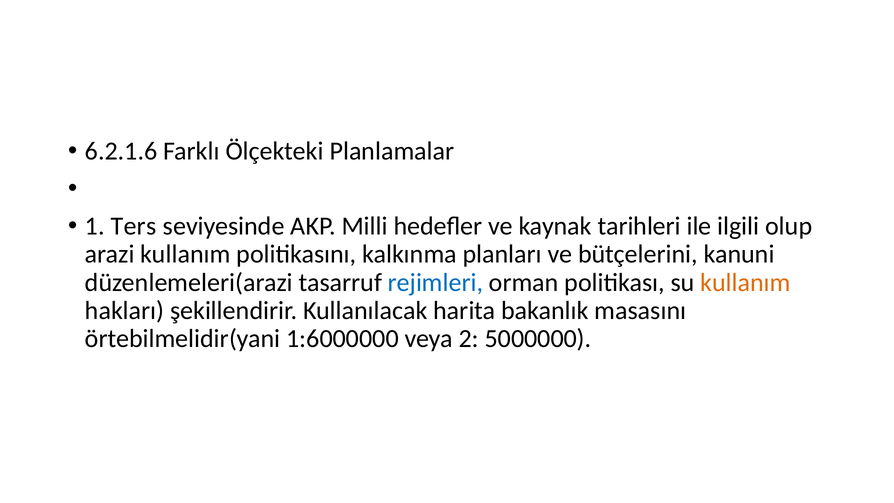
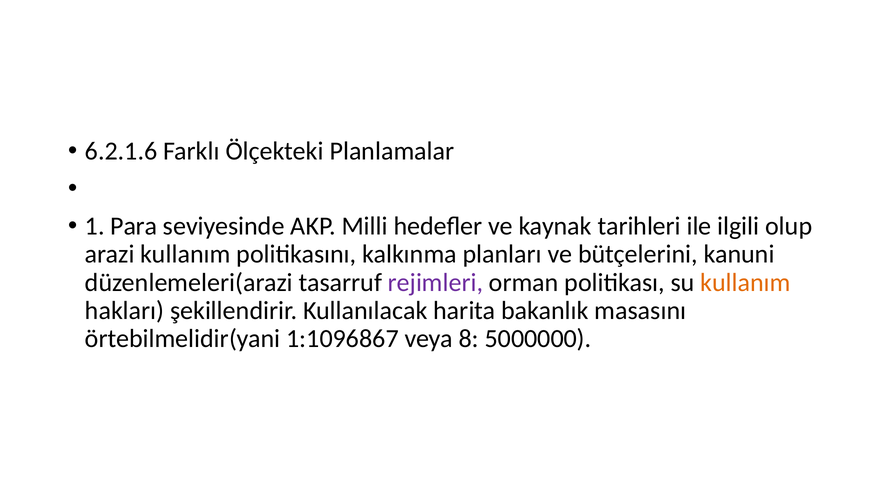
Ters: Ters -> Para (134, 226)
rejimleri colour: blue -> purple (435, 282)
1:6000000: 1:6000000 -> 1:1096867 (342, 339)
2: 2 -> 8 (469, 339)
